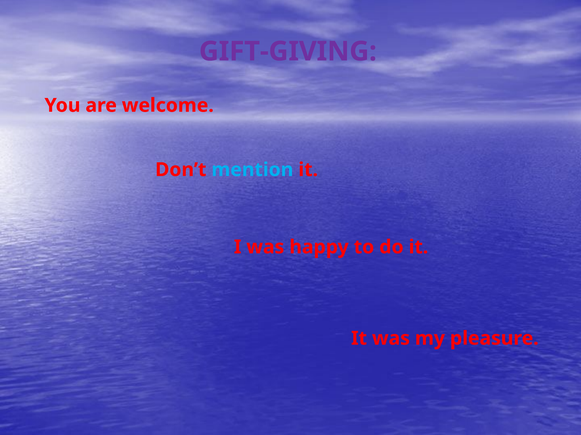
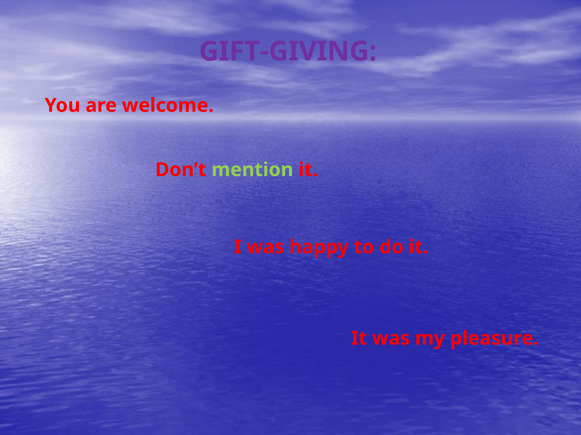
mention colour: light blue -> light green (252, 170)
